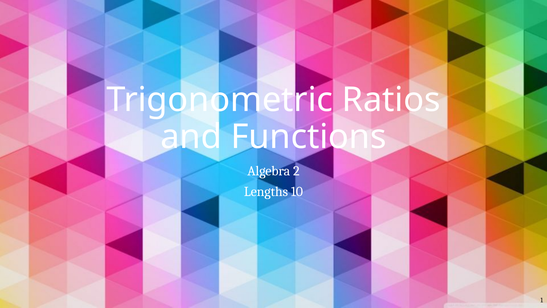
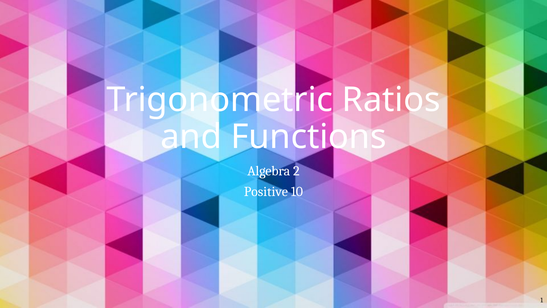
Lengths: Lengths -> Positive (266, 191)
